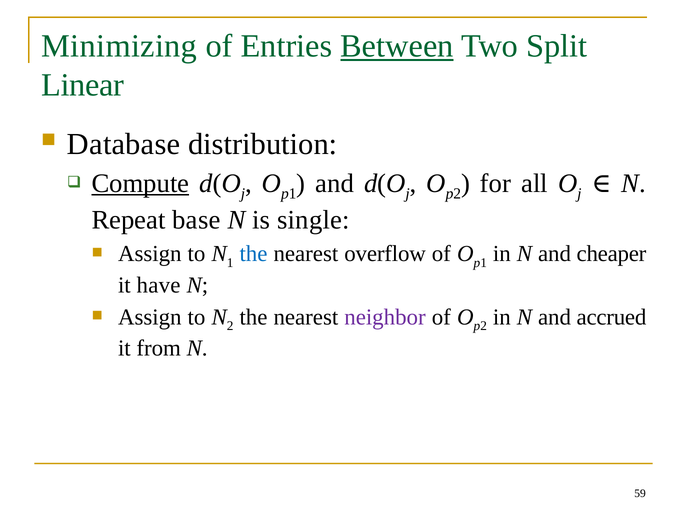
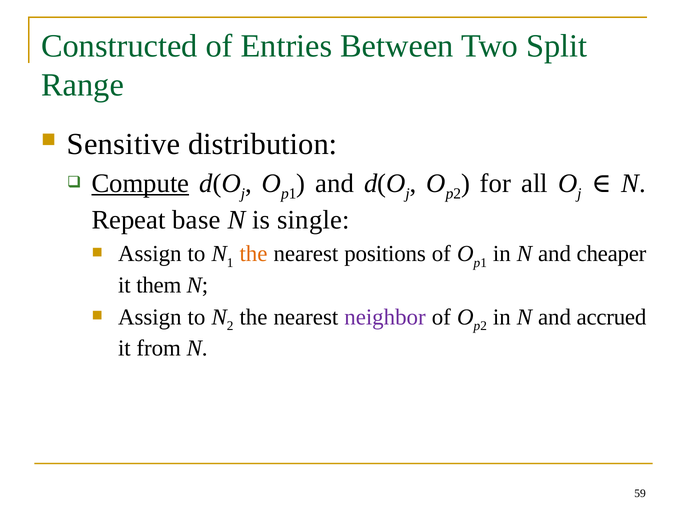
Minimizing: Minimizing -> Constructed (119, 46)
Between underline: present -> none (397, 46)
Linear: Linear -> Range (83, 85)
Database: Database -> Sensitive (124, 144)
the colour: blue -> orange (254, 254)
overflow: overflow -> positions (385, 254)
have: have -> them (159, 285)
